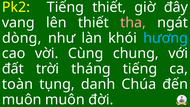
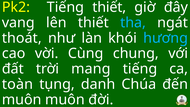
tha colour: pink -> light blue (133, 23)
dòng: dòng -> thoát (22, 38)
tháng: tháng -> mang (91, 69)
